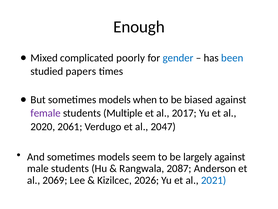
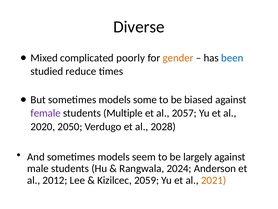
Enough: Enough -> Diverse (139, 27)
gender colour: blue -> orange (178, 58)
papers: papers -> reduce (81, 71)
when: when -> some (145, 100)
2017: 2017 -> 2057 (184, 113)
2061: 2061 -> 2050 (70, 126)
2047: 2047 -> 2028 (163, 126)
2087: 2087 -> 2024 (179, 168)
2069: 2069 -> 2012 (55, 180)
2026: 2026 -> 2059 (147, 180)
2021 colour: blue -> orange (214, 180)
